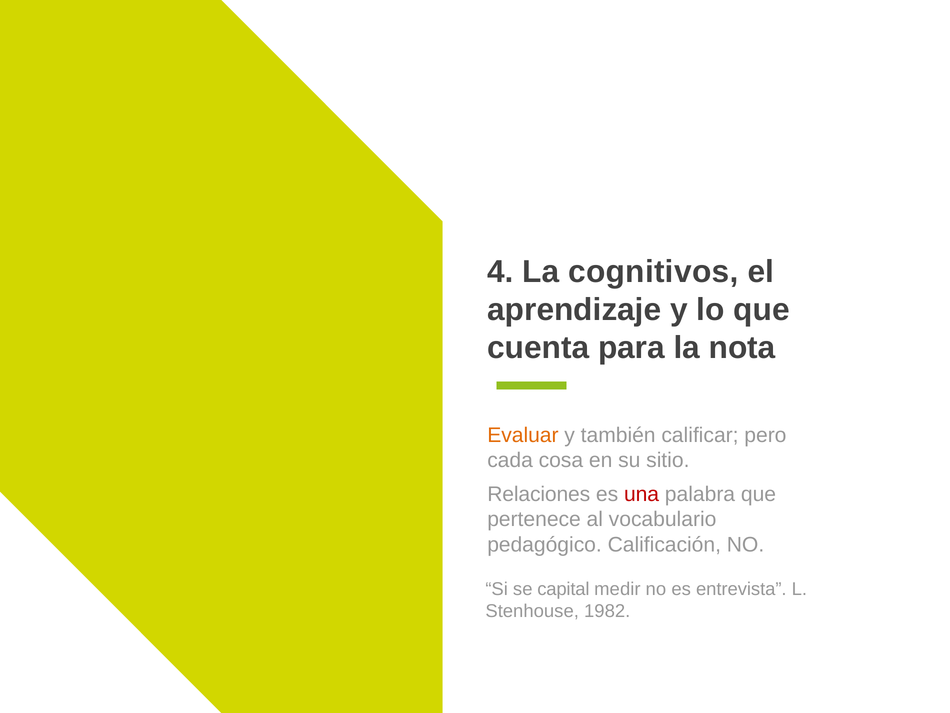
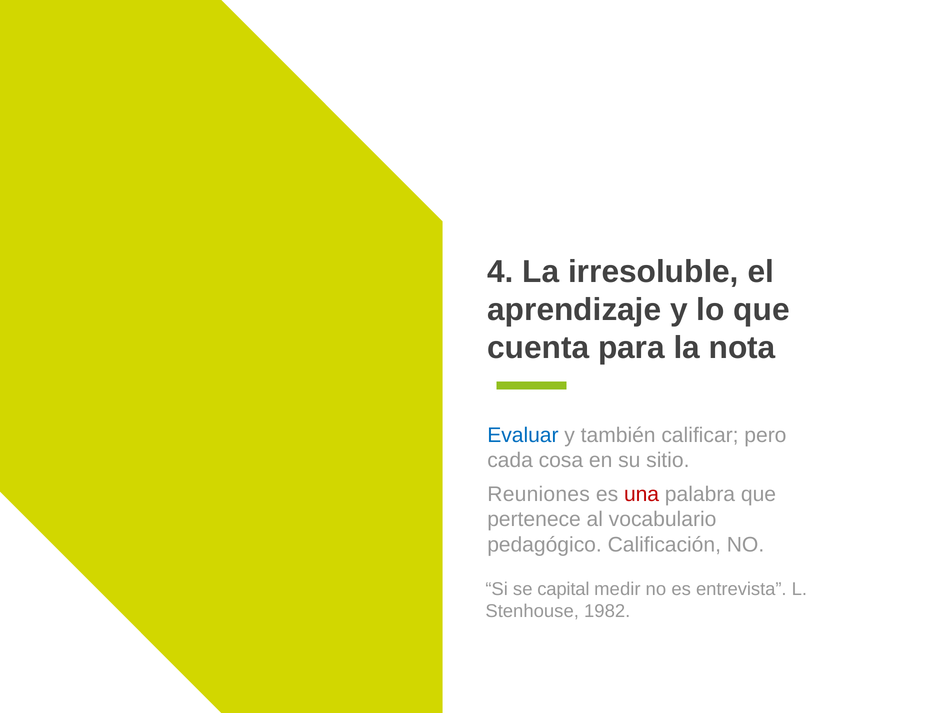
cognitivos: cognitivos -> irresoluble (653, 271)
Evaluar colour: orange -> blue (523, 435)
Relaciones: Relaciones -> Reuniones (539, 494)
